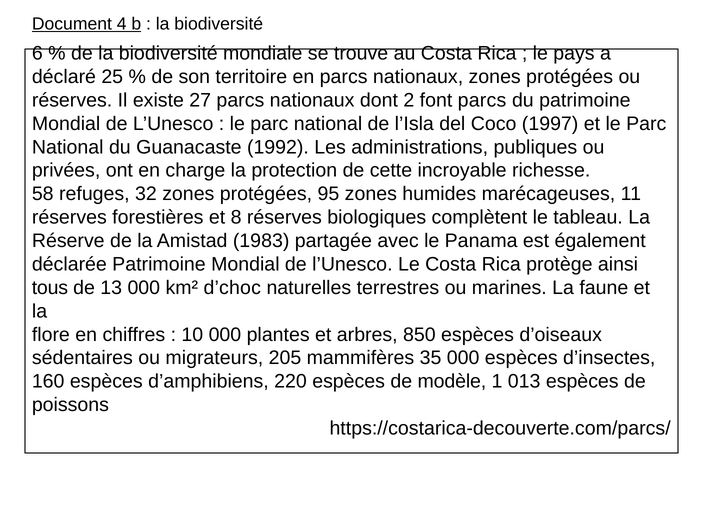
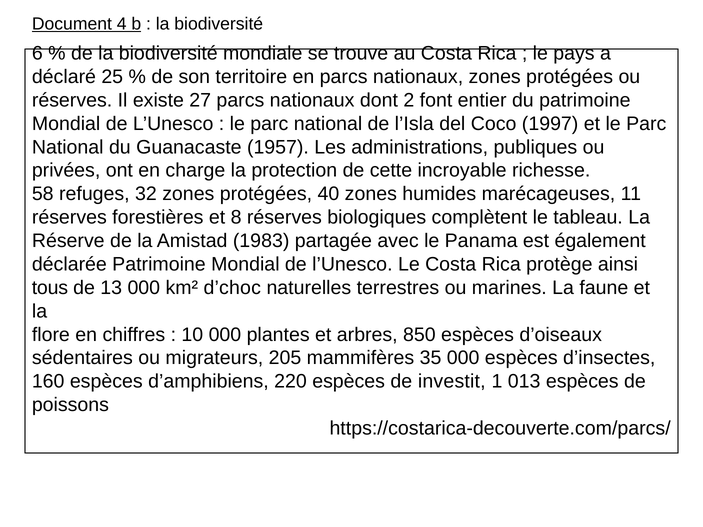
font parcs: parcs -> entier (482, 100)
1992: 1992 -> 1957 (278, 147)
95: 95 -> 40 (328, 194)
modèle: modèle -> investit (452, 382)
